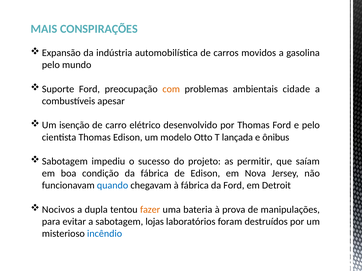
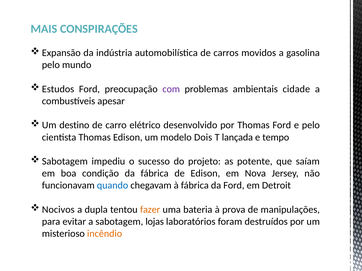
Suporte: Suporte -> Estudos (58, 89)
com colour: orange -> purple (171, 89)
isenção: isenção -> destino (74, 125)
Otto: Otto -> Dois (203, 137)
ônibus: ônibus -> tempo (276, 137)
permitir: permitir -> potente (255, 162)
incêndio colour: blue -> orange (105, 234)
